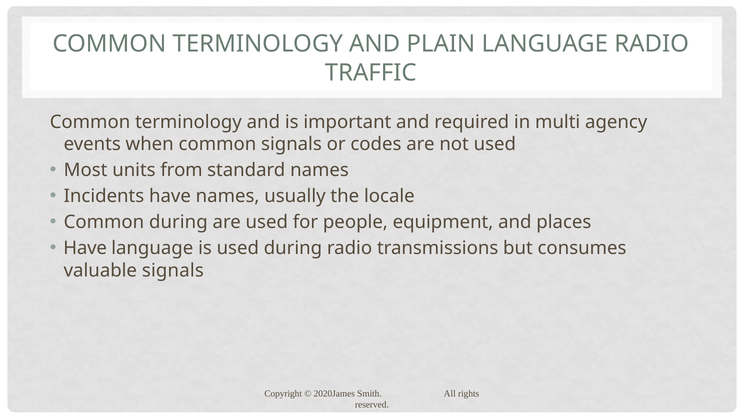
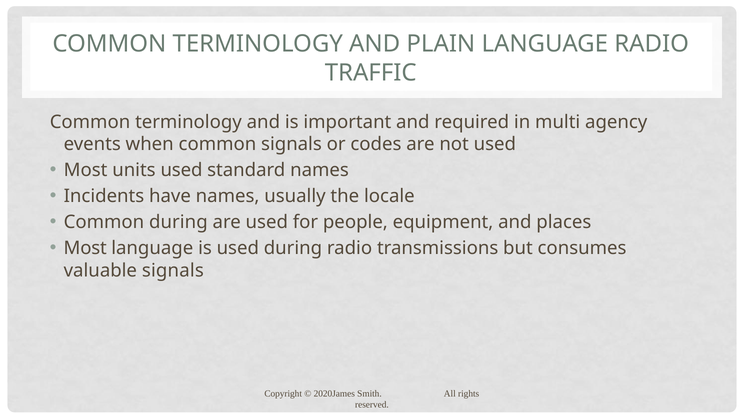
units from: from -> used (181, 171)
Have: Have -> Most (85, 249)
